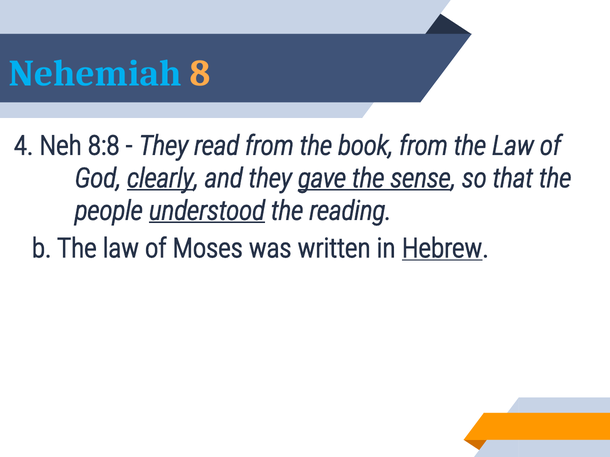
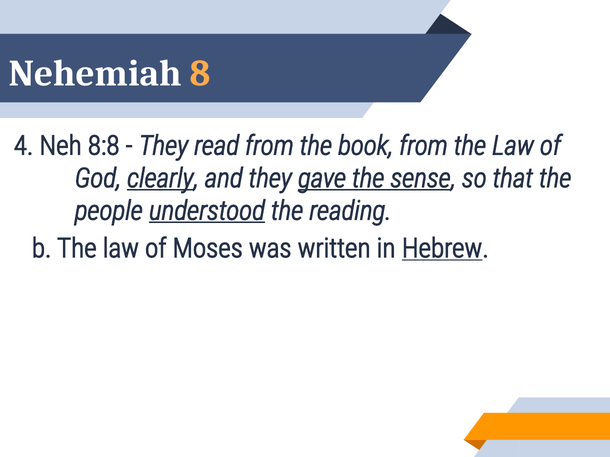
Nehemiah colour: light blue -> white (95, 74)
